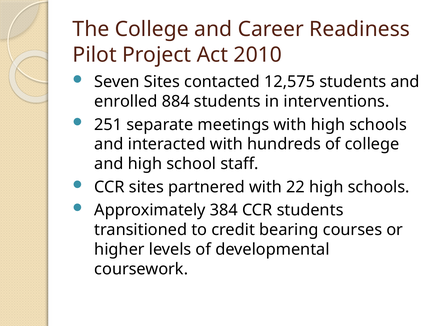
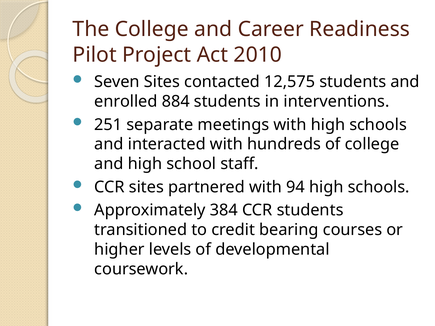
22: 22 -> 94 (296, 187)
